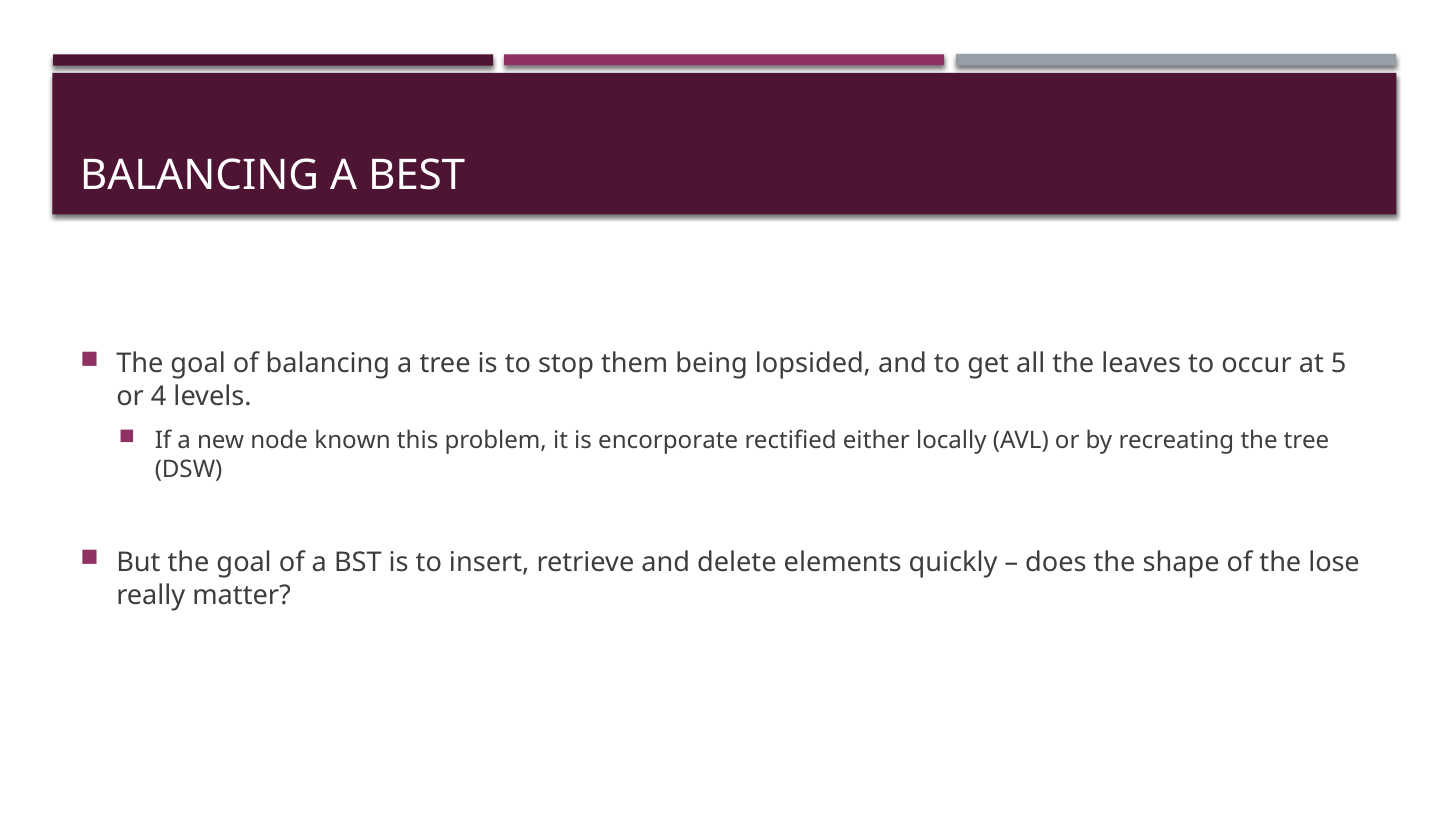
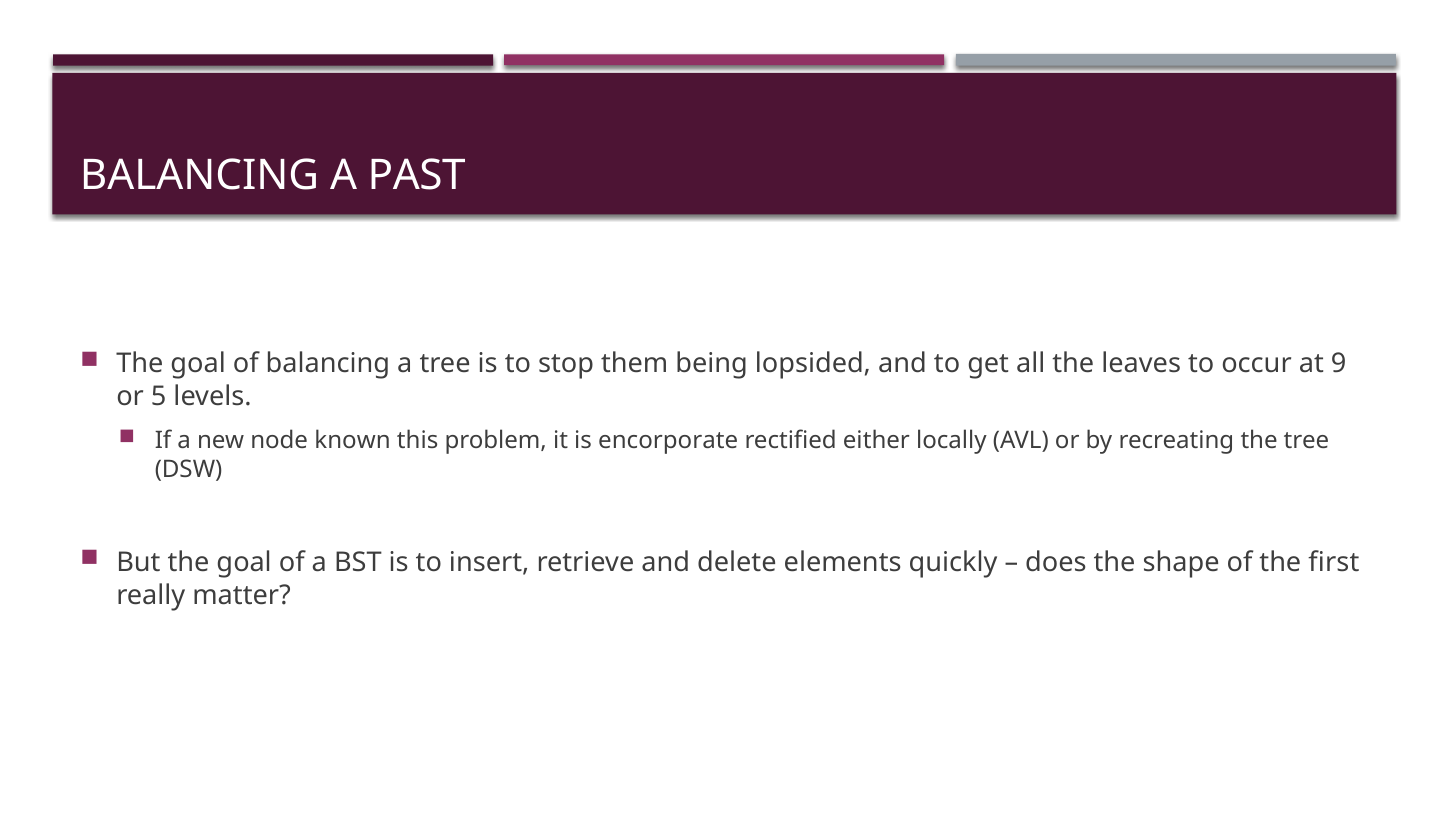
BEST: BEST -> PAST (417, 176)
5: 5 -> 9 (1339, 364)
4: 4 -> 5 (159, 397)
lose: lose -> first (1334, 563)
